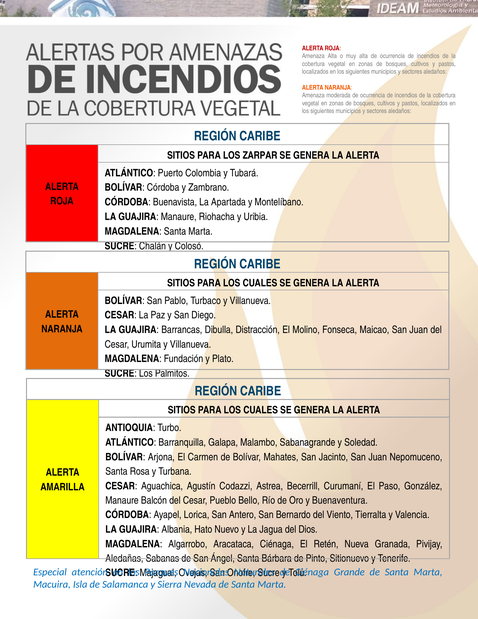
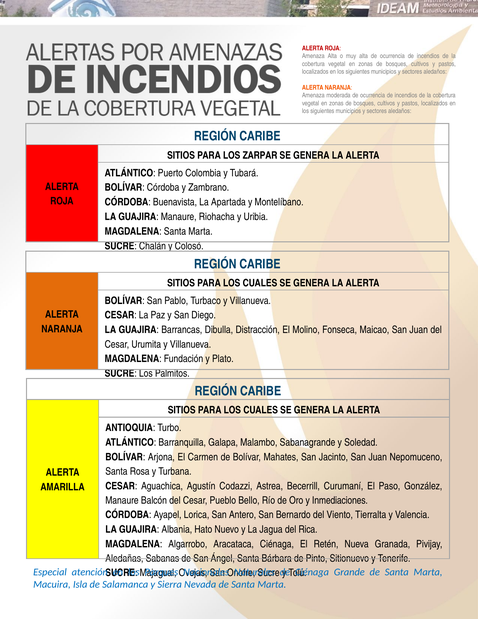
Buenaventura: Buenaventura -> Inmediaciones (340, 500)
Dios: Dios -> Rica (308, 529)
